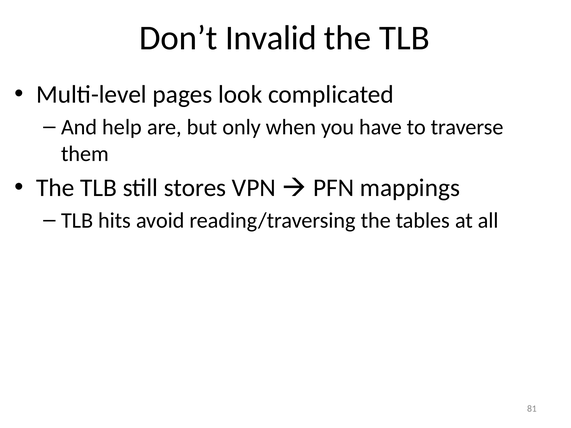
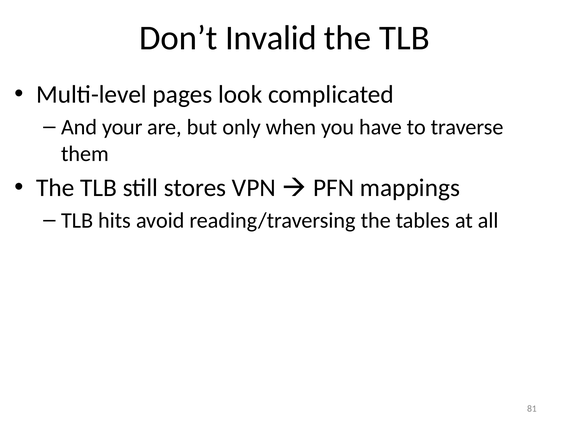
help: help -> your (122, 127)
